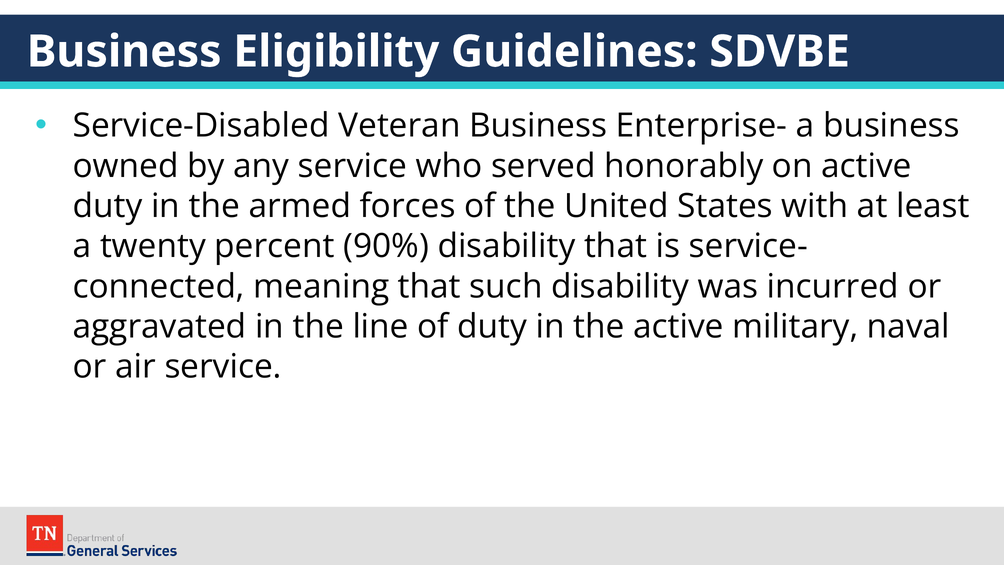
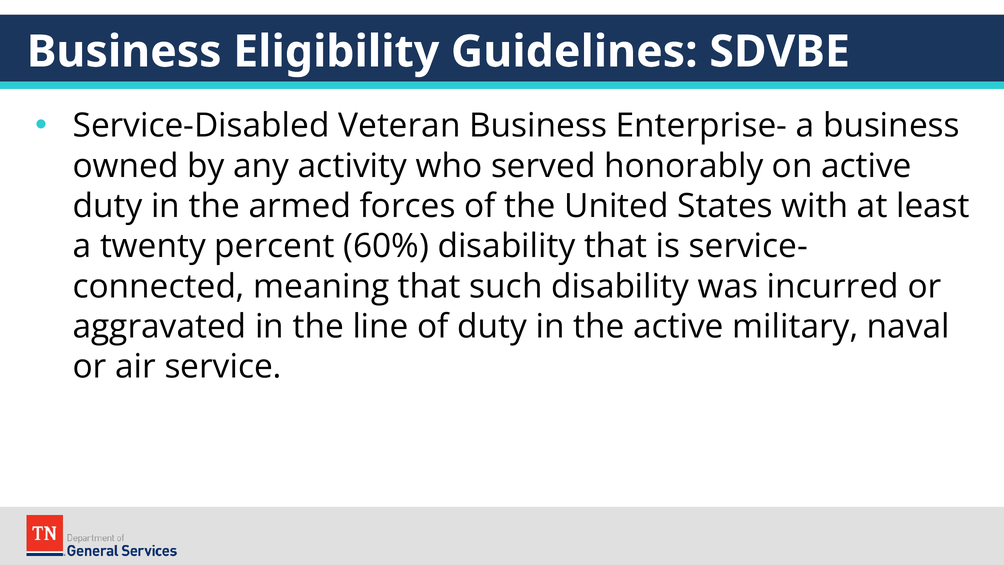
any service: service -> activity (352, 166)
90%: 90% -> 60% (386, 246)
